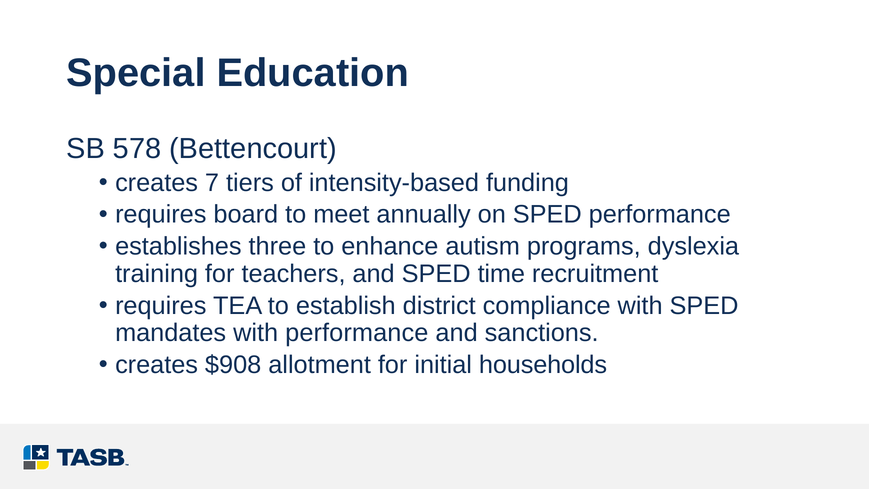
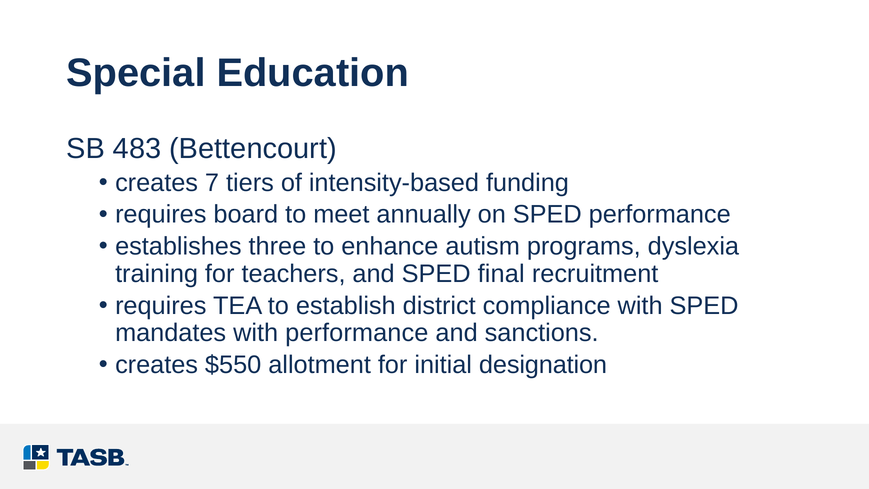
578: 578 -> 483 (137, 149)
time: time -> final (501, 274)
$908: $908 -> $550 (233, 365)
households: households -> designation (543, 365)
